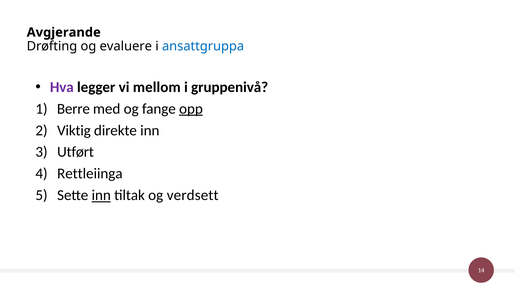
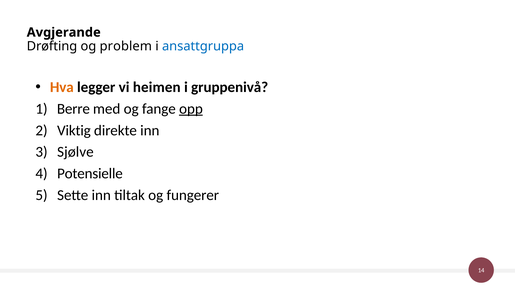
evaluere: evaluere -> problem (126, 46)
Hva colour: purple -> orange (62, 87)
mellom: mellom -> heimen (157, 87)
Utført: Utført -> Sjølve (75, 152)
Rettleiinga: Rettleiinga -> Potensielle (90, 173)
inn underline: present -> none (101, 195)
verdsett: verdsett -> fungerer (193, 195)
